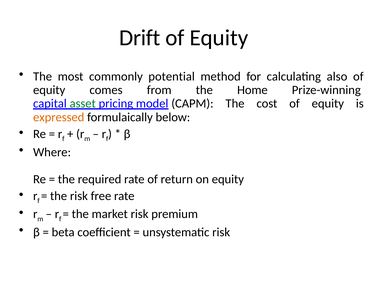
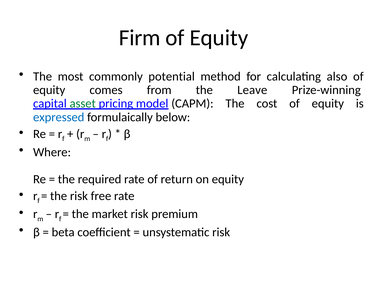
Drift: Drift -> Firm (140, 38)
Home: Home -> Leave (252, 90)
expressed colour: orange -> blue (59, 117)
